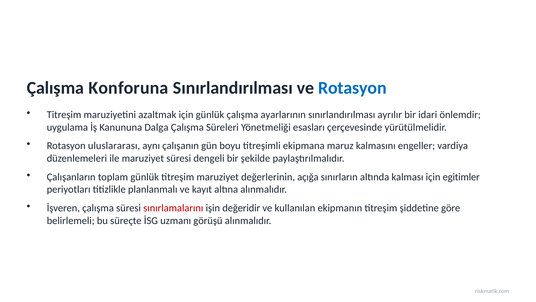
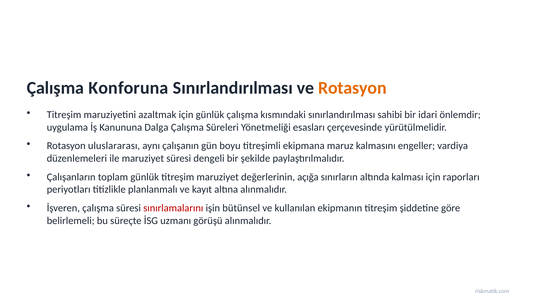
Rotasyon colour: blue -> orange (352, 88)
ayarlarının: ayarlarının -> kısmındaki (283, 115)
ayrılır: ayrılır -> sahibi (390, 115)
egitimler: egitimler -> raporları (461, 177)
değeridir: değeridir -> bütünsel (241, 208)
